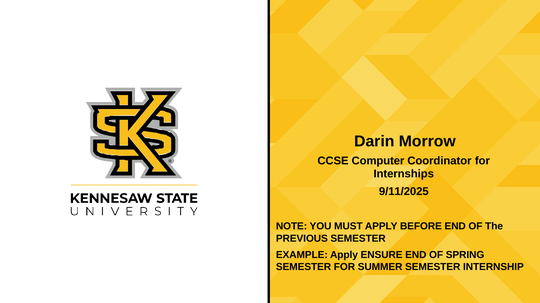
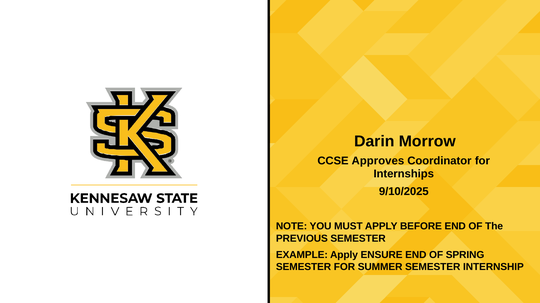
Computer: Computer -> Approves (378, 161)
9/11/2025: 9/11/2025 -> 9/10/2025 (404, 192)
